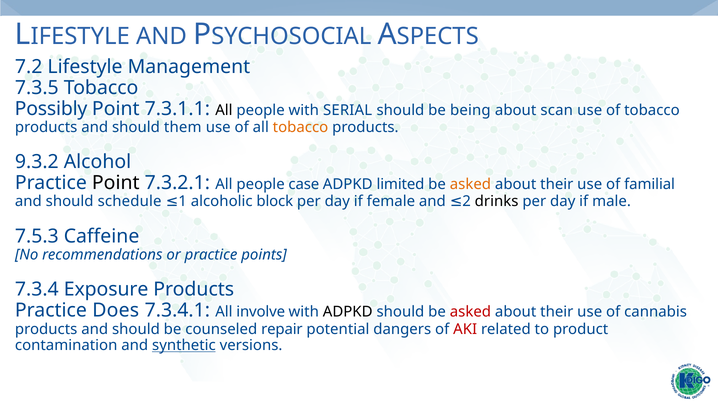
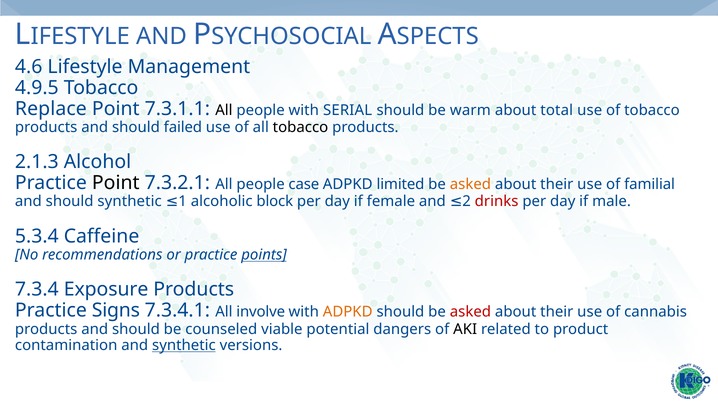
7.2: 7.2 -> 4.6 (29, 67)
7.3.5: 7.3.5 -> 4.9.5 (37, 88)
Possibly: Possibly -> Replace (51, 109)
being: being -> warm (470, 110)
scan: scan -> total (557, 110)
them: them -> failed (183, 127)
tobacco colour: orange -> black (301, 127)
9.3.2: 9.3.2 -> 2.1.3 (37, 162)
should schedule: schedule -> synthetic (130, 201)
drinks colour: black -> red (497, 201)
7.5.3: 7.5.3 -> 5.3.4 (37, 236)
points underline: none -> present (264, 255)
Does: Does -> Signs (116, 310)
ADPKD colour: black -> orange (348, 312)
repair: repair -> viable (282, 329)
AKI colour: red -> black (465, 329)
